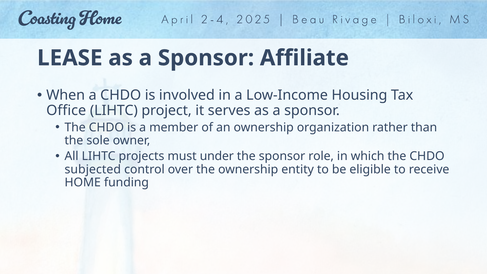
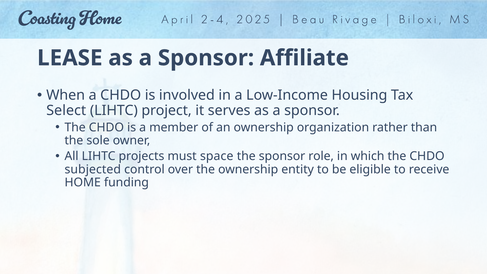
Office: Office -> Select (66, 111)
under: under -> space (217, 156)
